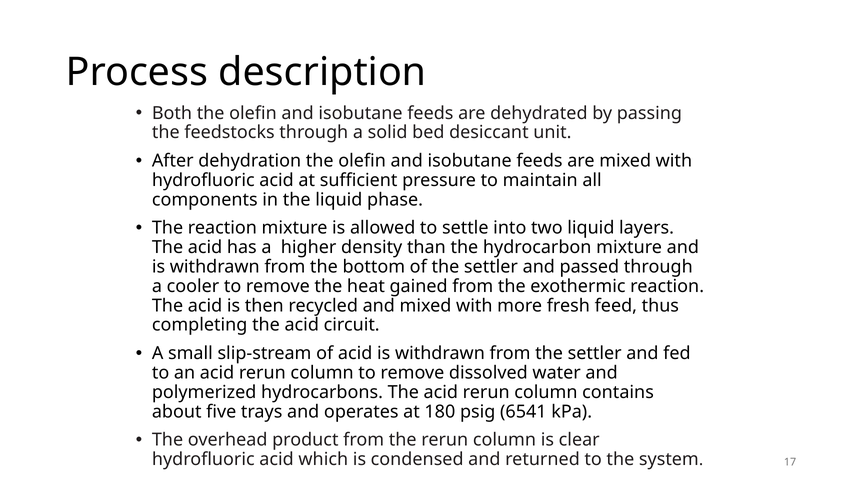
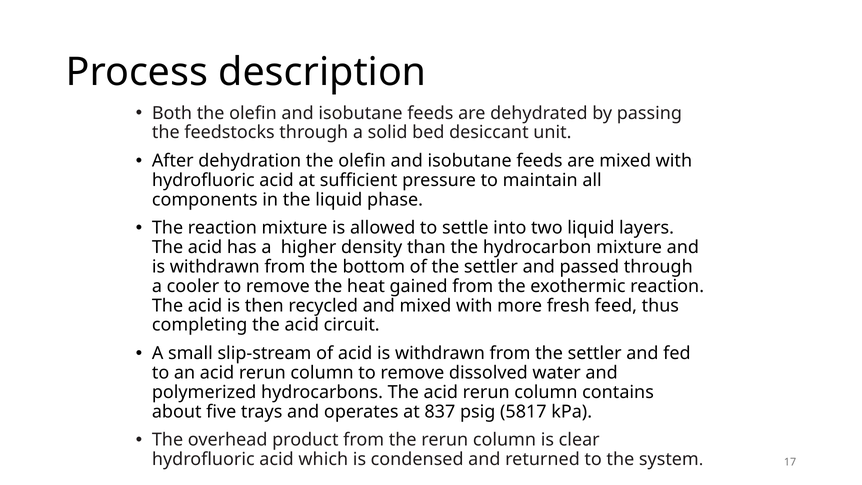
180: 180 -> 837 (440, 412)
6541: 6541 -> 5817 (523, 412)
